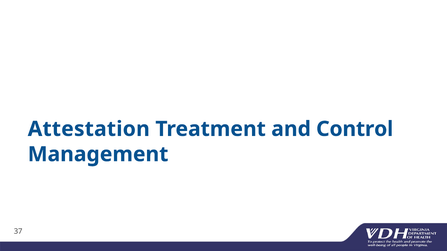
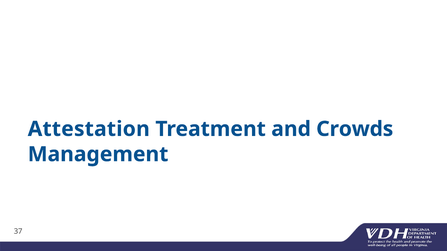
Control: Control -> Crowds (355, 129)
